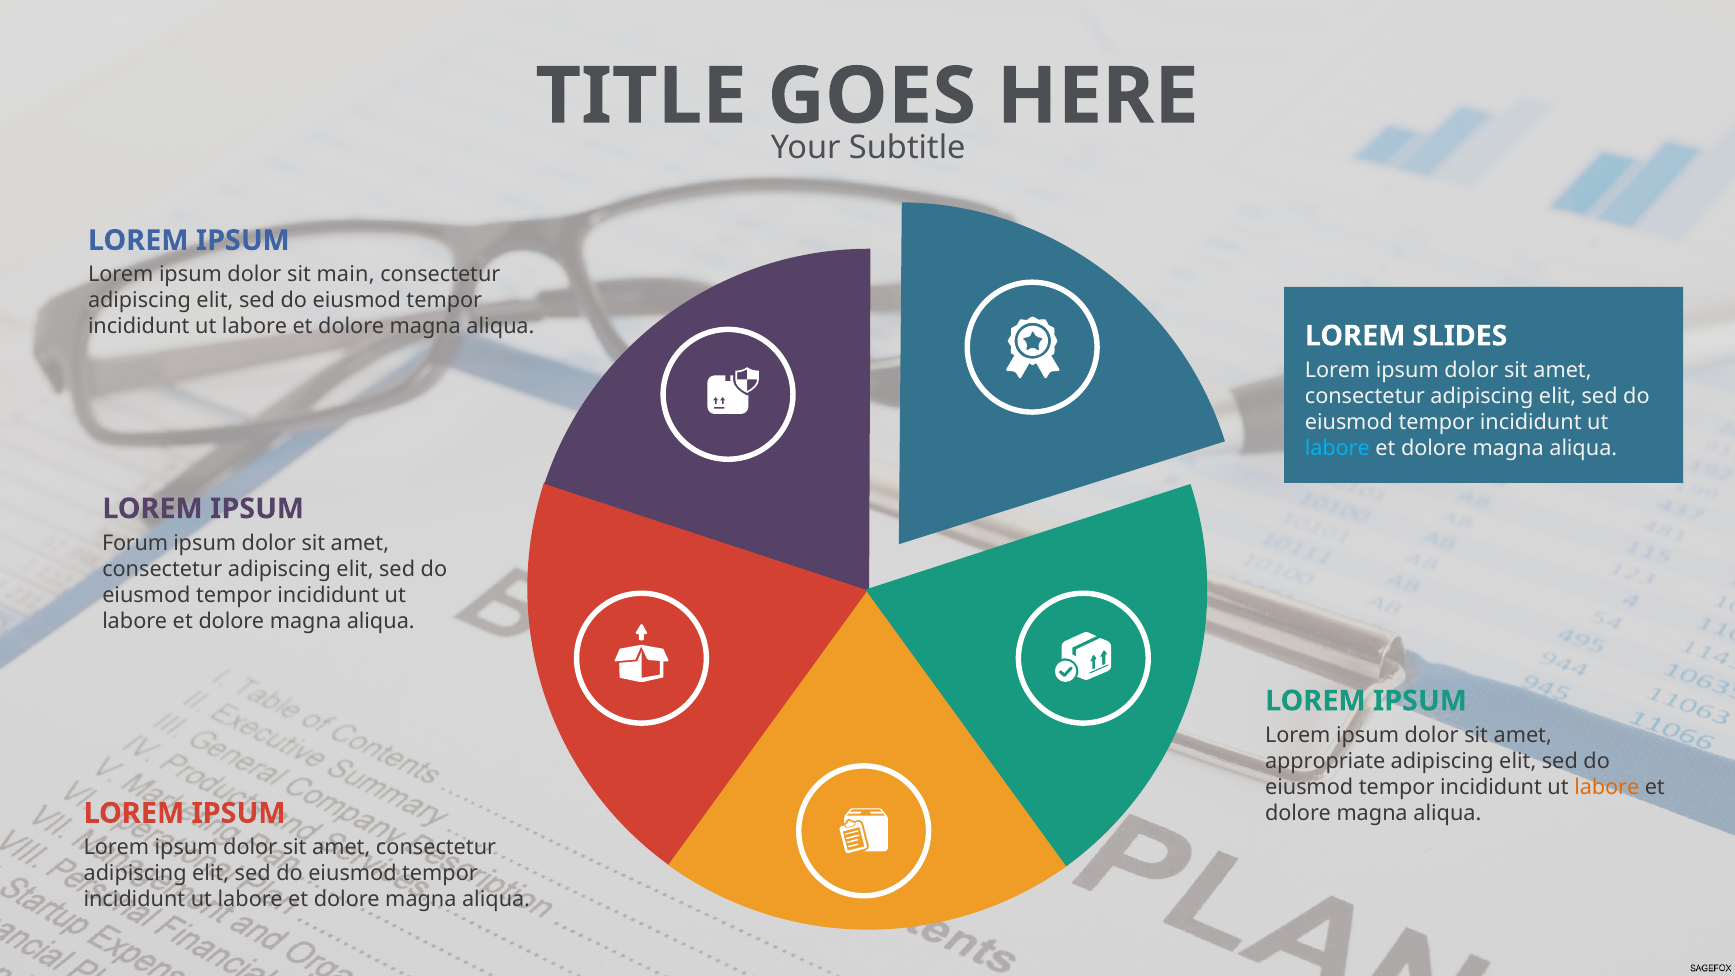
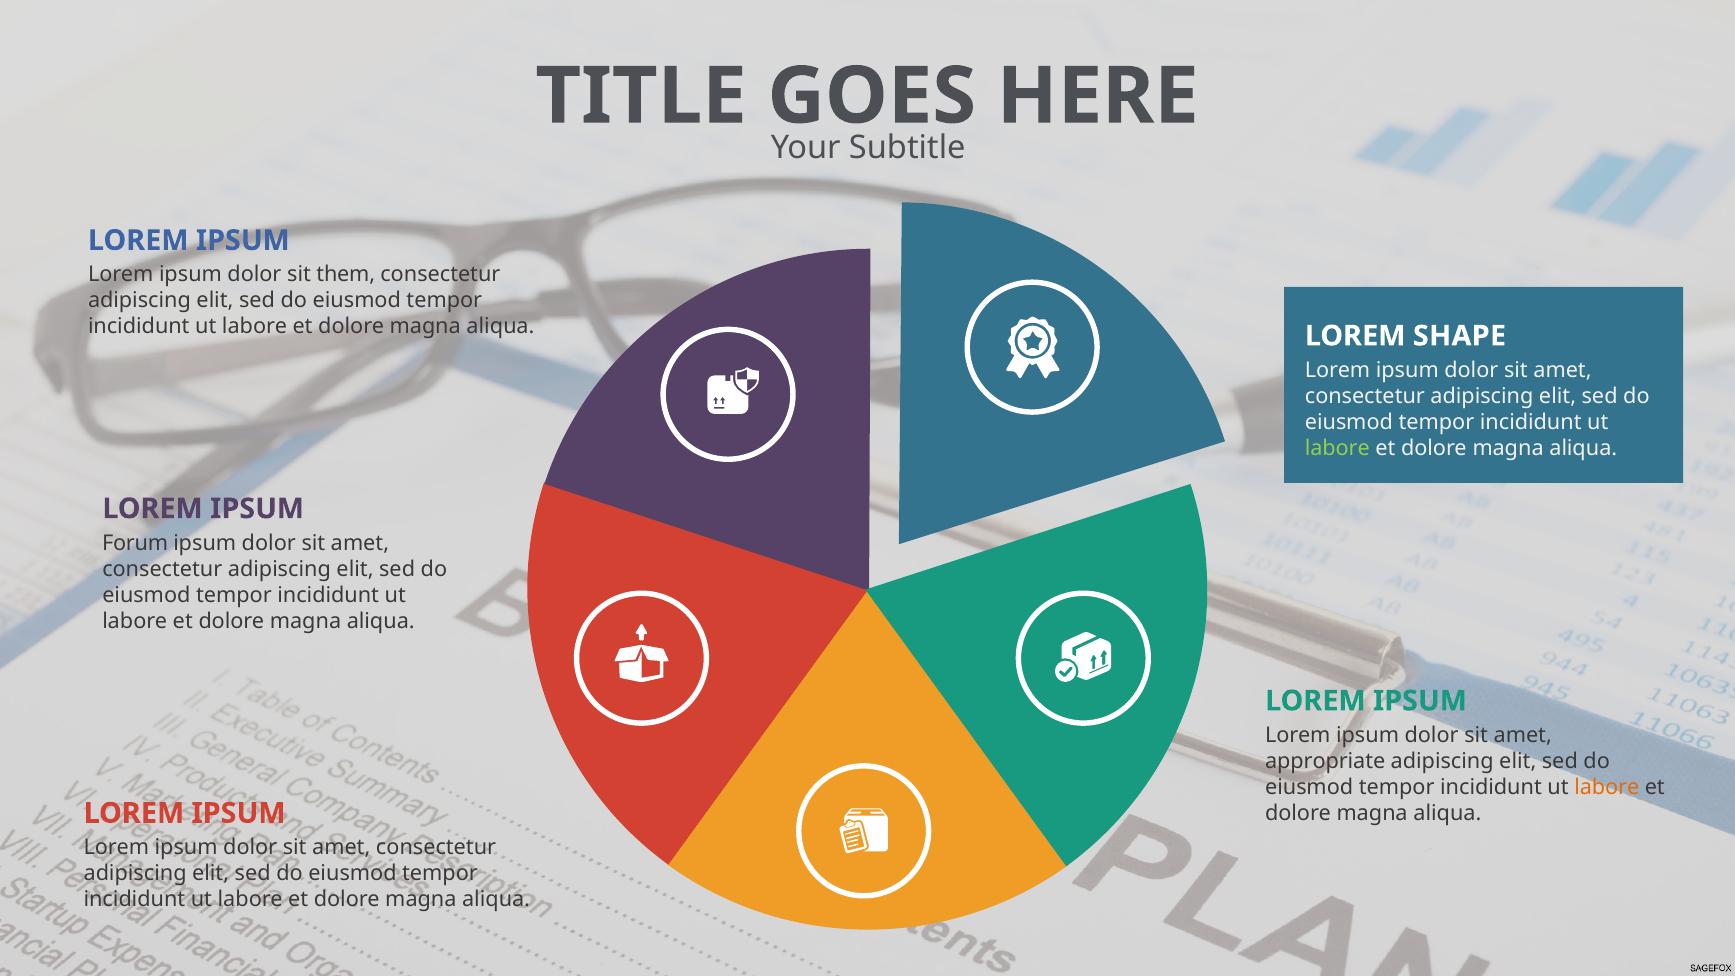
main: main -> them (346, 275)
SLIDES: SLIDES -> SHAPE (1460, 336)
labore colour: light blue -> light green (1337, 448)
